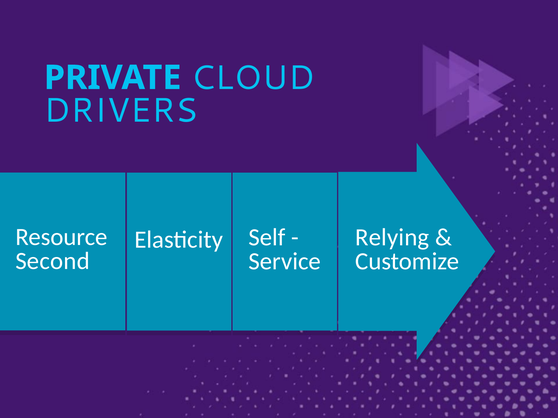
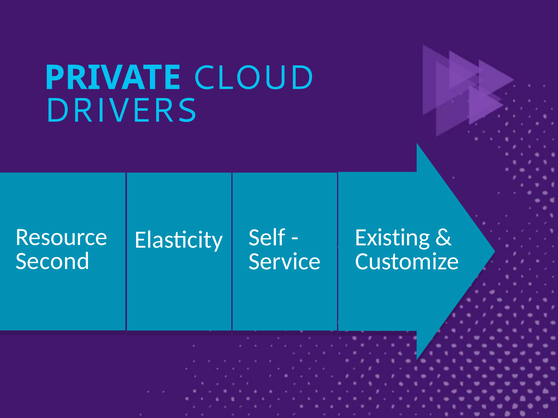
Relying: Relying -> Existing (392, 238)
